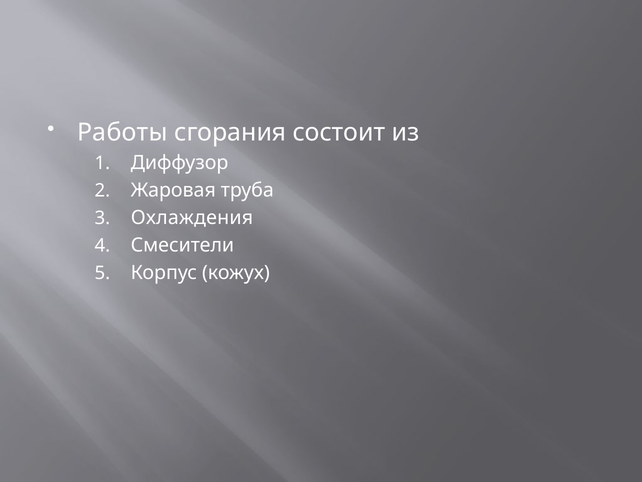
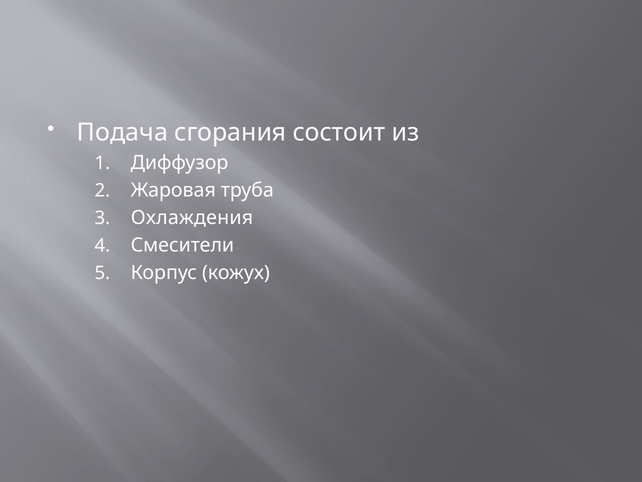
Работы: Работы -> Подача (122, 132)
